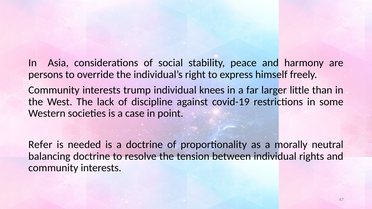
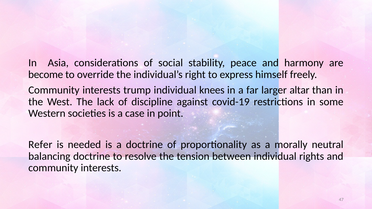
persons: persons -> become (46, 75)
little: little -> altar (300, 90)
